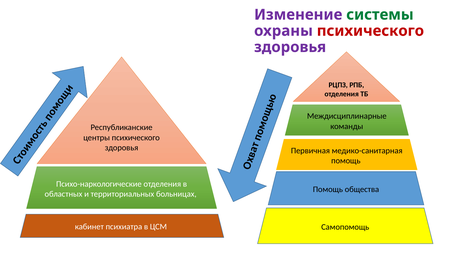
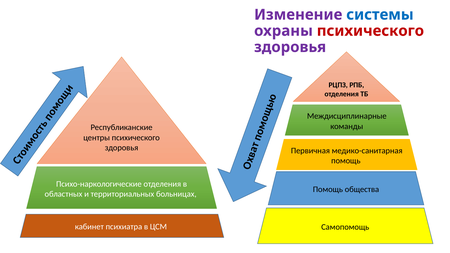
системы colour: green -> blue (380, 15)
